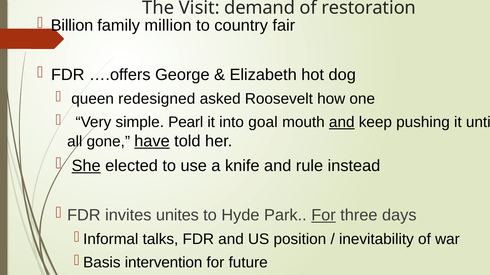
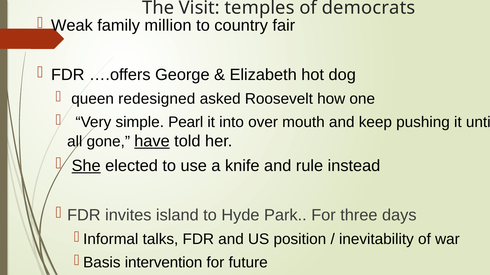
demand: demand -> temples (260, 8)
restoration: restoration -> democrats (369, 8)
Billion: Billion -> Weak (72, 26)
goal: goal -> over (263, 122)
and underline: present -> none (342, 122)
unites: unites -> island (177, 216)
For underline: present -> none (323, 216)
